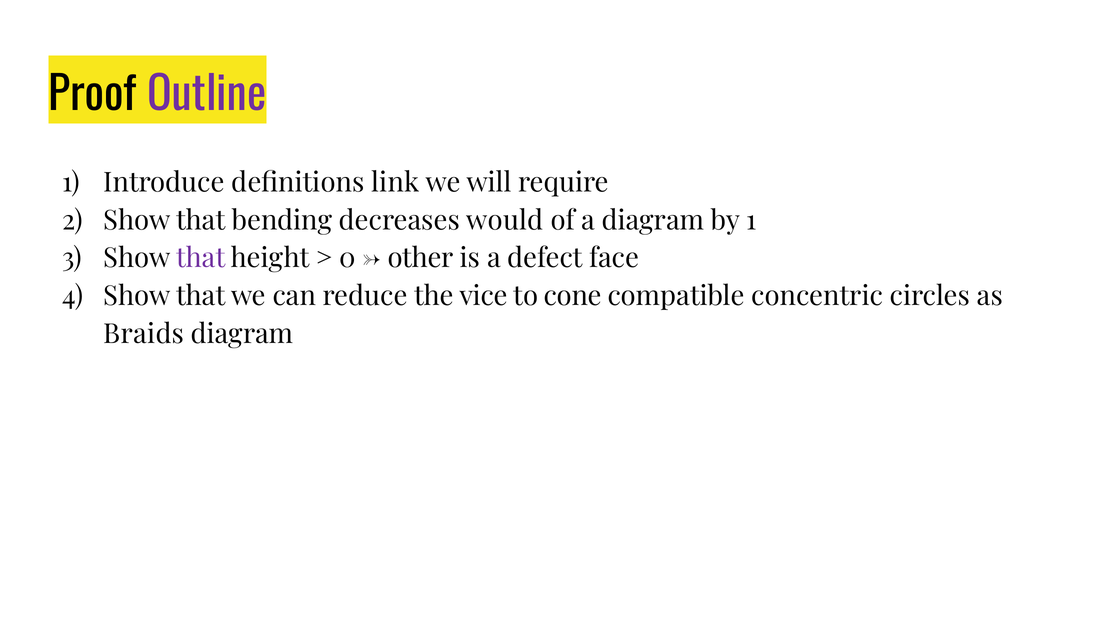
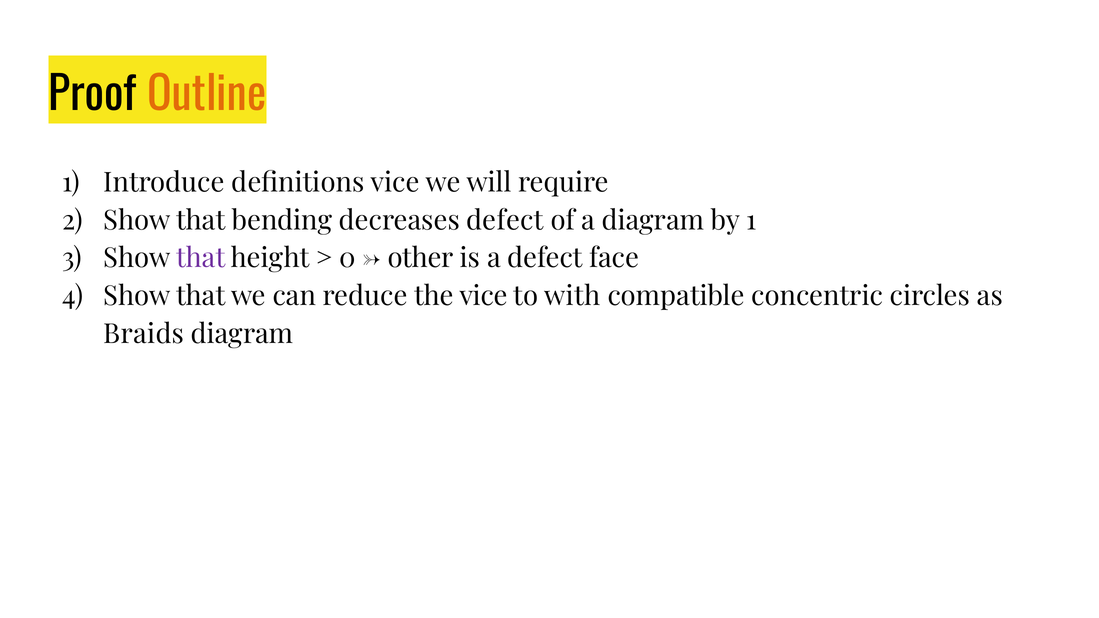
Outline colour: purple -> orange (207, 95)
definitions link: link -> vice (395, 183)
decreases would: would -> defect (505, 221)
cone: cone -> with (572, 296)
